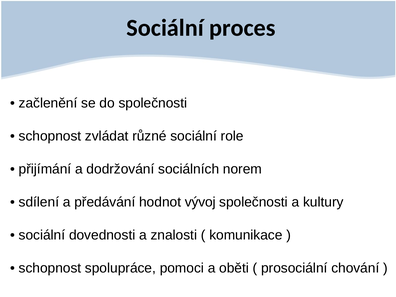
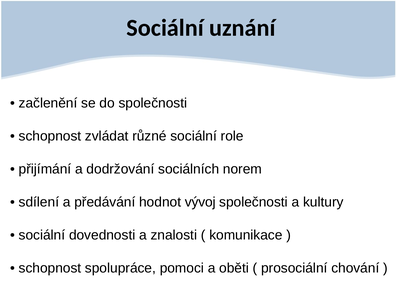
proces: proces -> uznání (242, 28)
